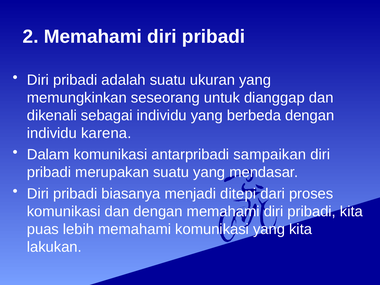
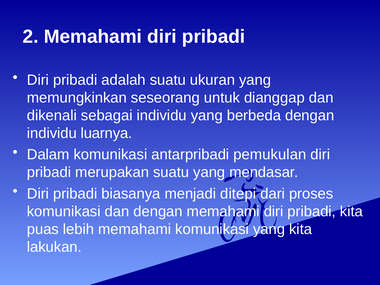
karena: karena -> luarnya (106, 133)
sampaikan: sampaikan -> pemukulan (270, 155)
